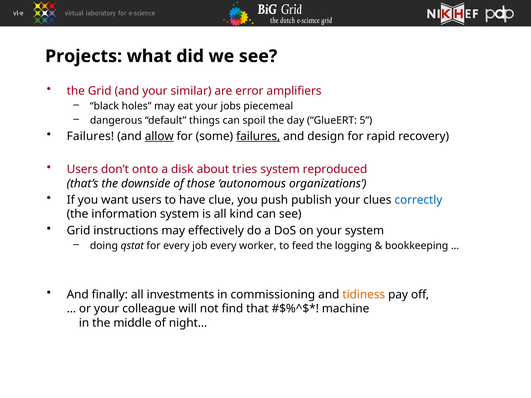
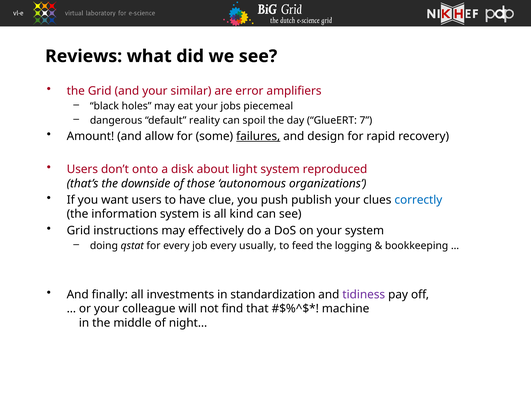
Projects: Projects -> Reviews (84, 56)
things: things -> reality (204, 121)
5: 5 -> 7 (366, 121)
Failures: Failures -> Amount (90, 136)
allow underline: present -> none (159, 136)
tries: tries -> light (245, 169)
worker: worker -> usually (258, 246)
commissioning: commissioning -> standardization (273, 295)
tidiness colour: orange -> purple (364, 295)
